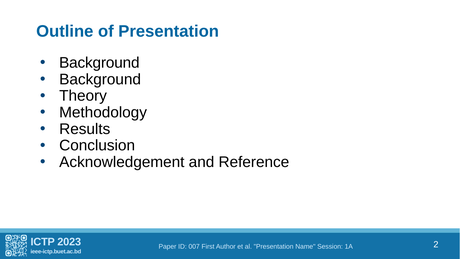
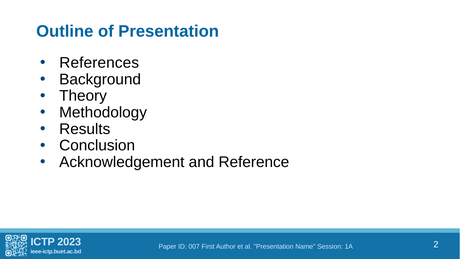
Background: Background -> References (99, 63)
